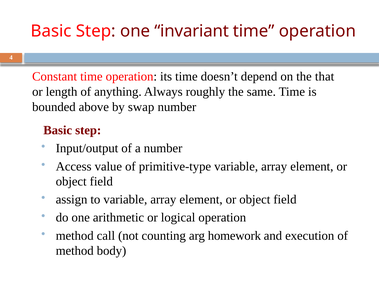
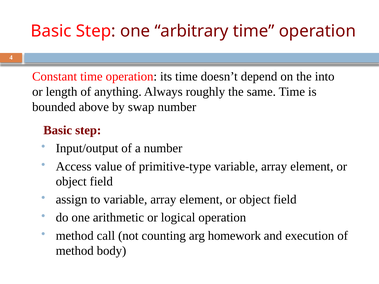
invariant: invariant -> arbitrary (192, 31)
that: that -> into (325, 77)
